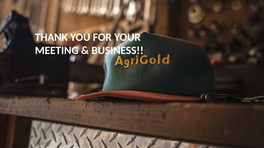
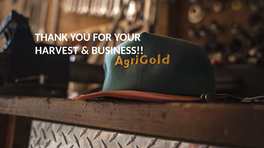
MEETING: MEETING -> HARVEST (57, 51)
